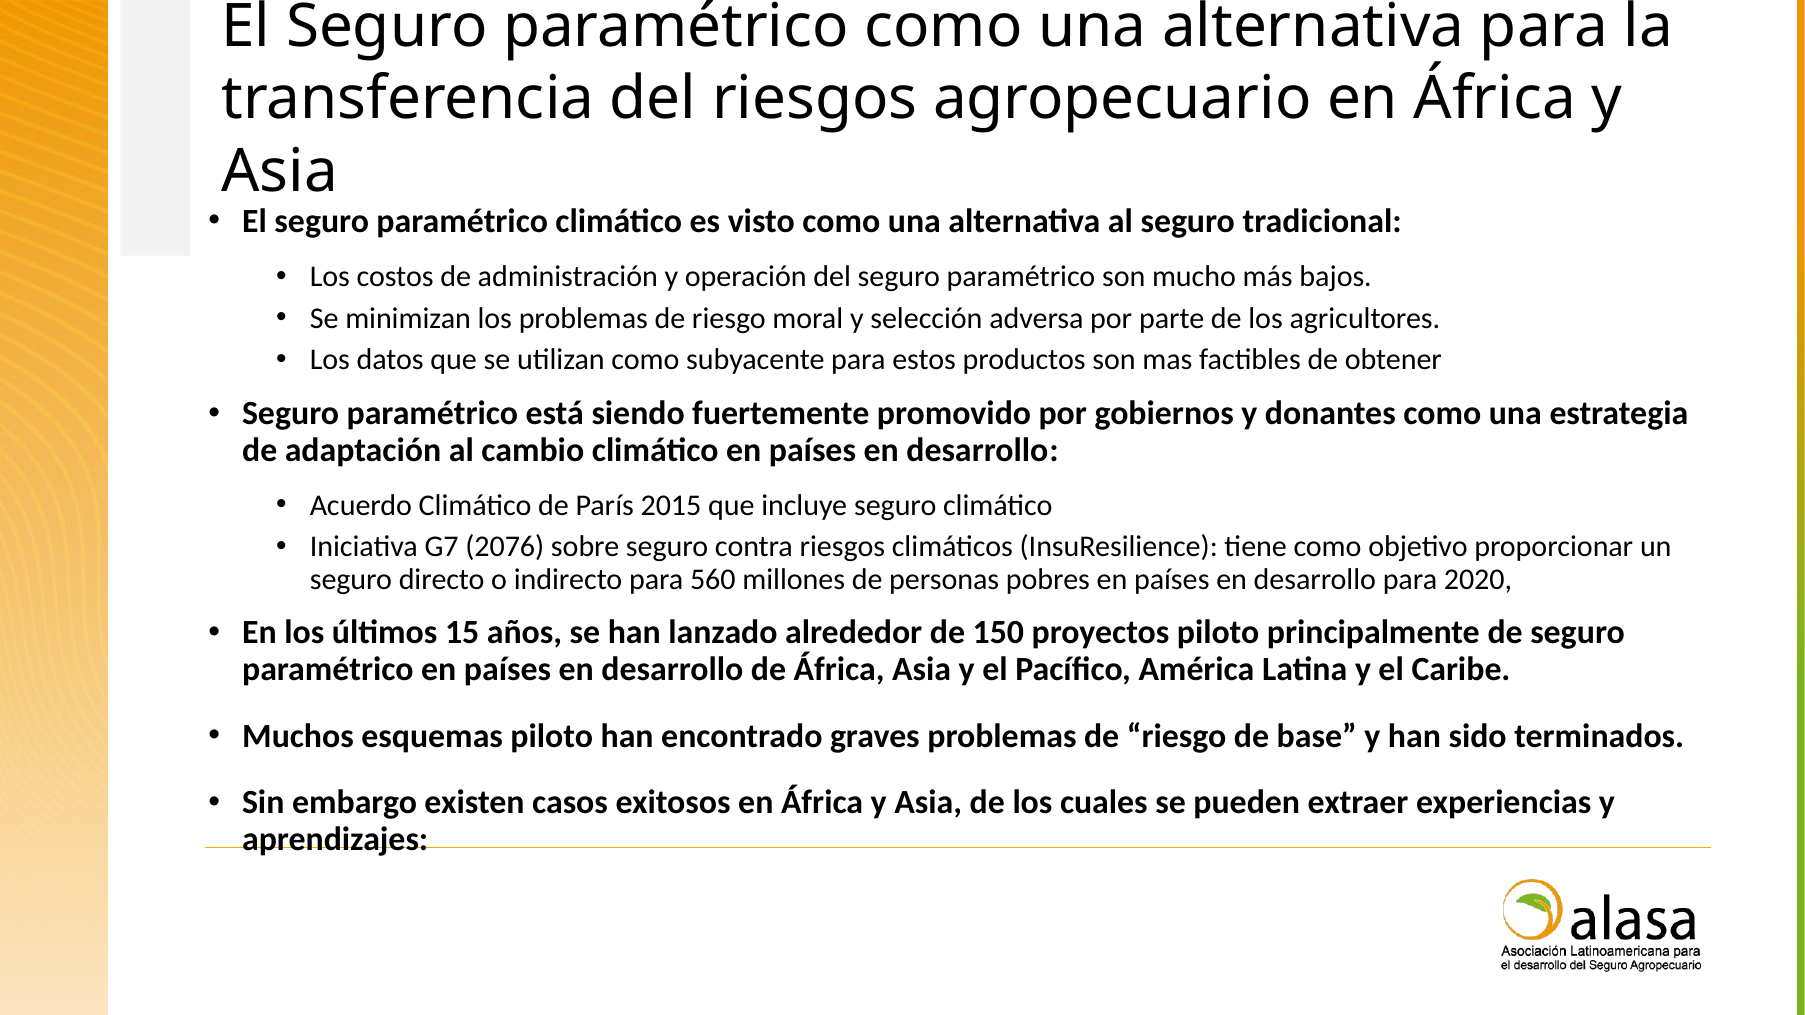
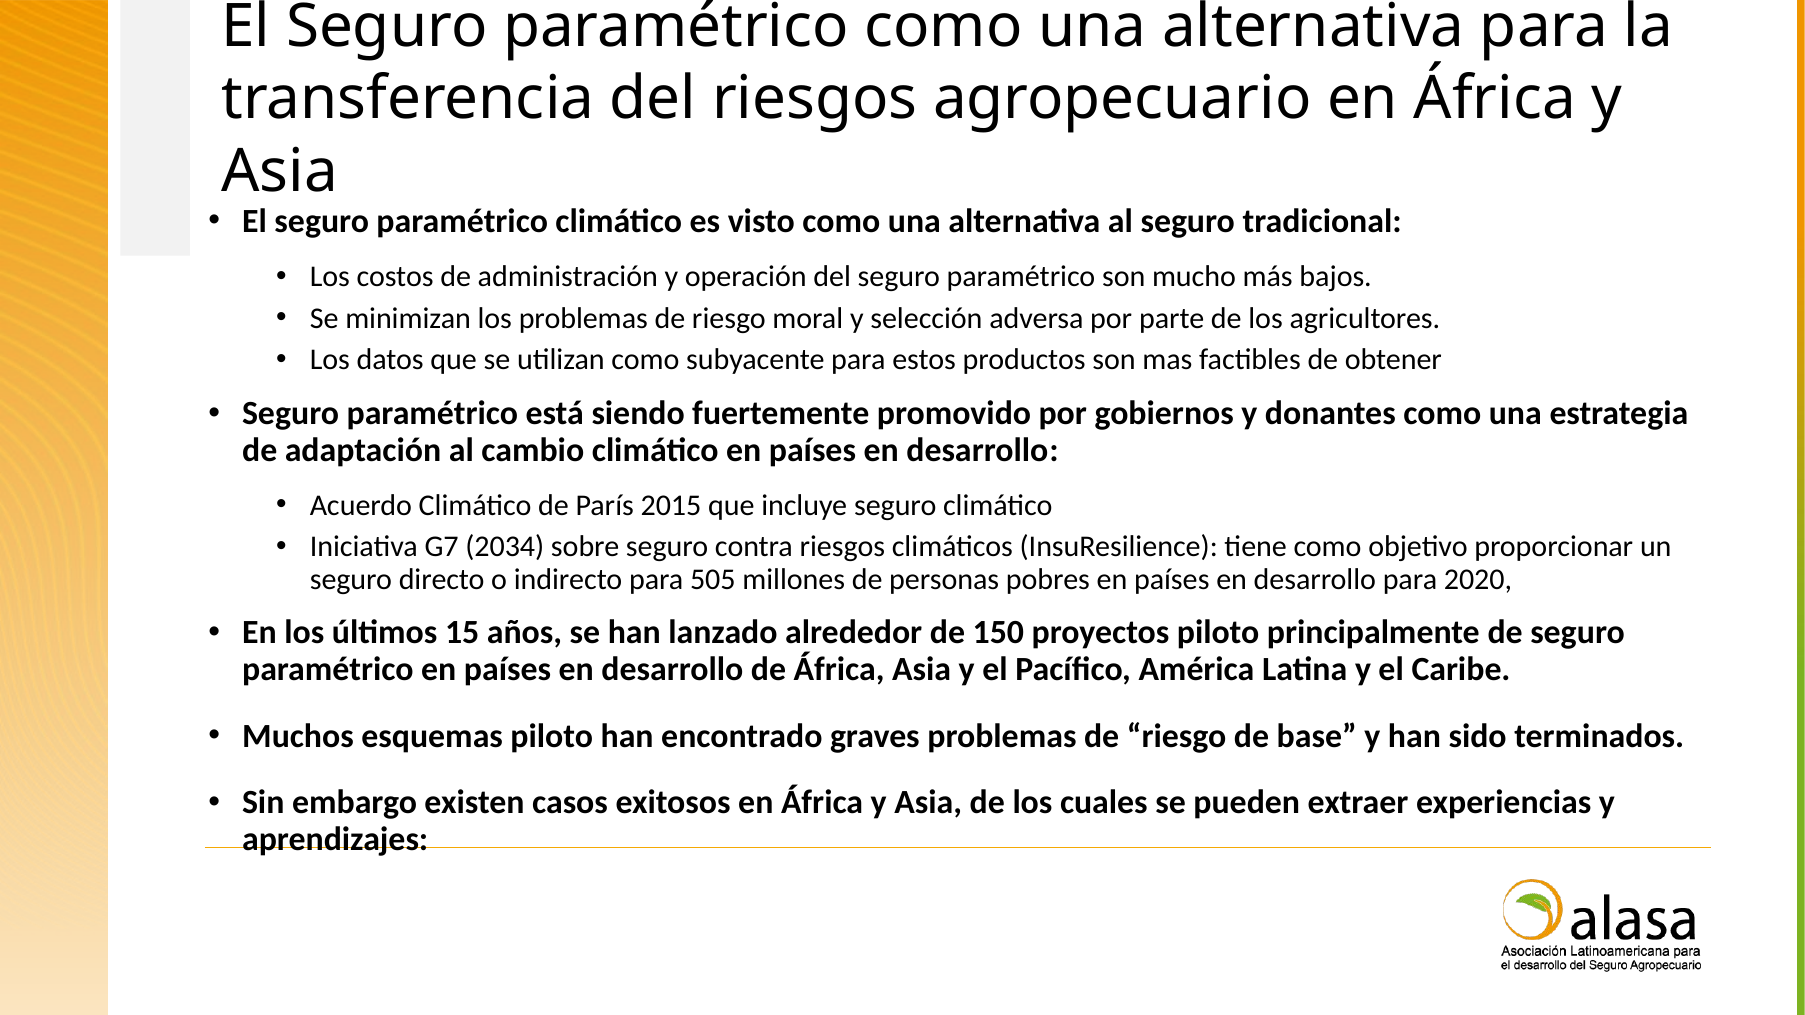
2076: 2076 -> 2034 (505, 547)
560: 560 -> 505 (713, 580)
